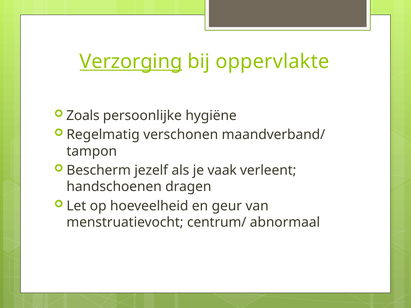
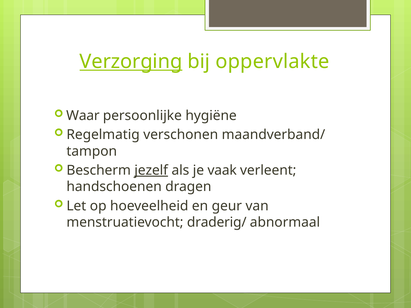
Zoals: Zoals -> Waar (83, 116)
jezelf underline: none -> present (151, 170)
centrum/: centrum/ -> draderig/ (217, 223)
